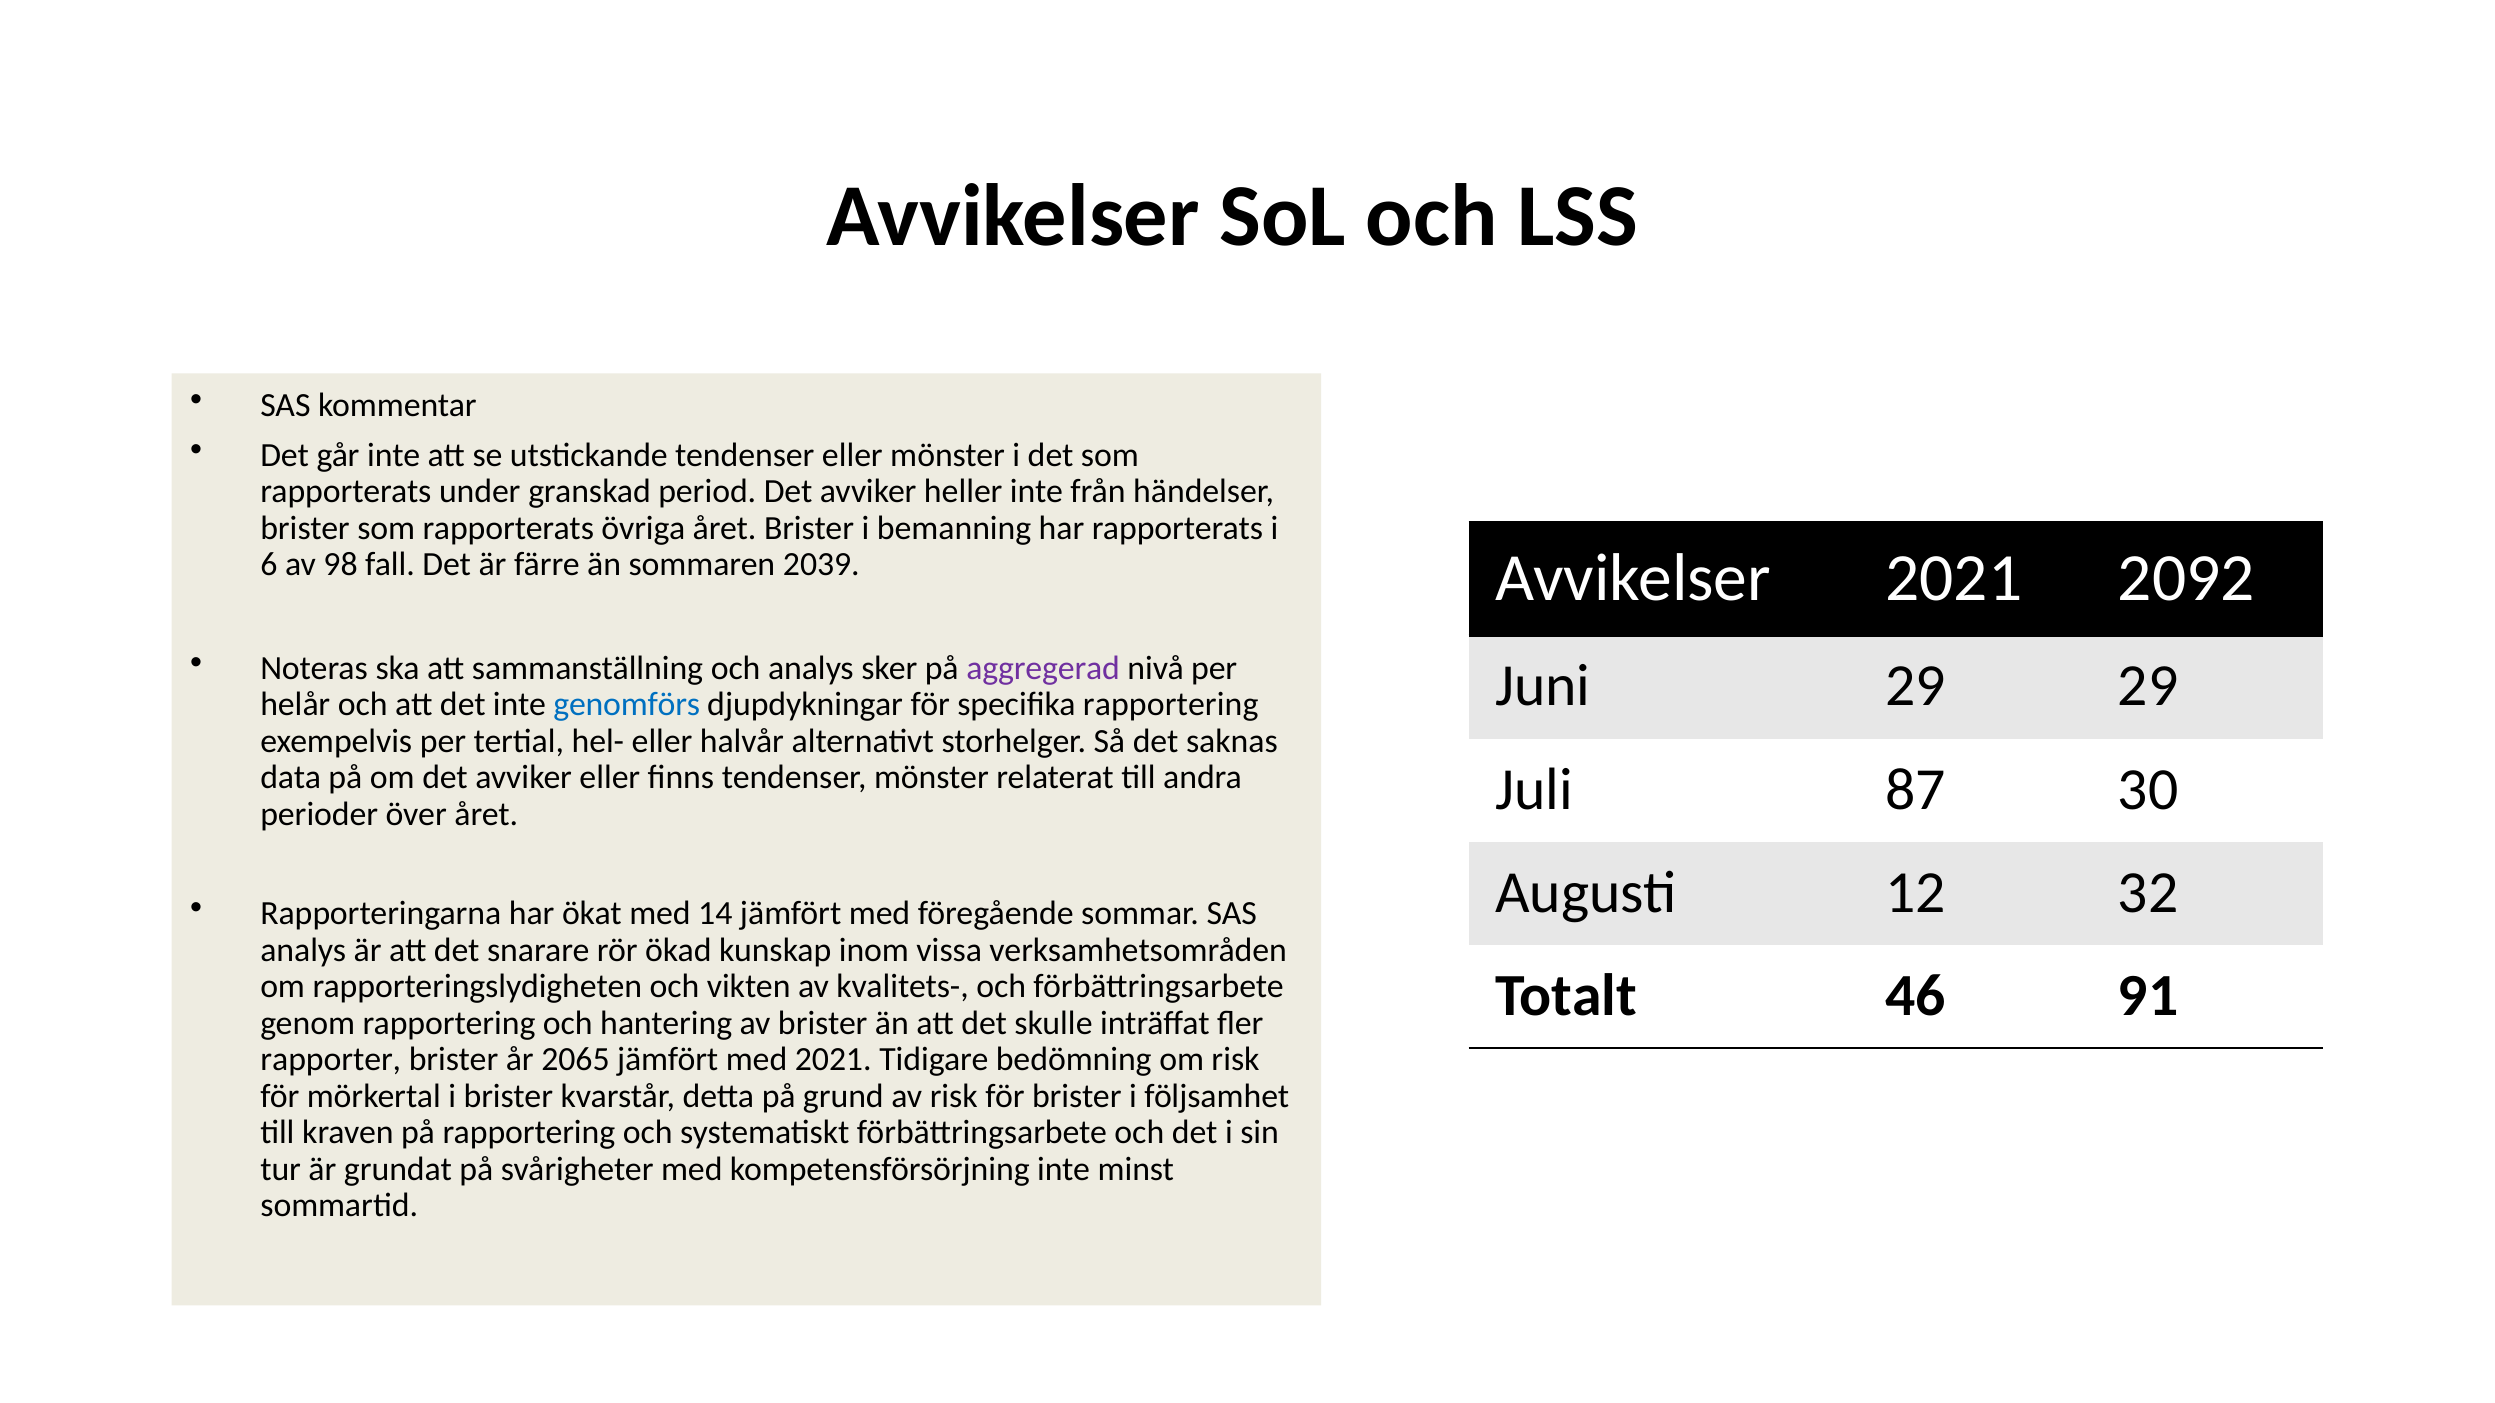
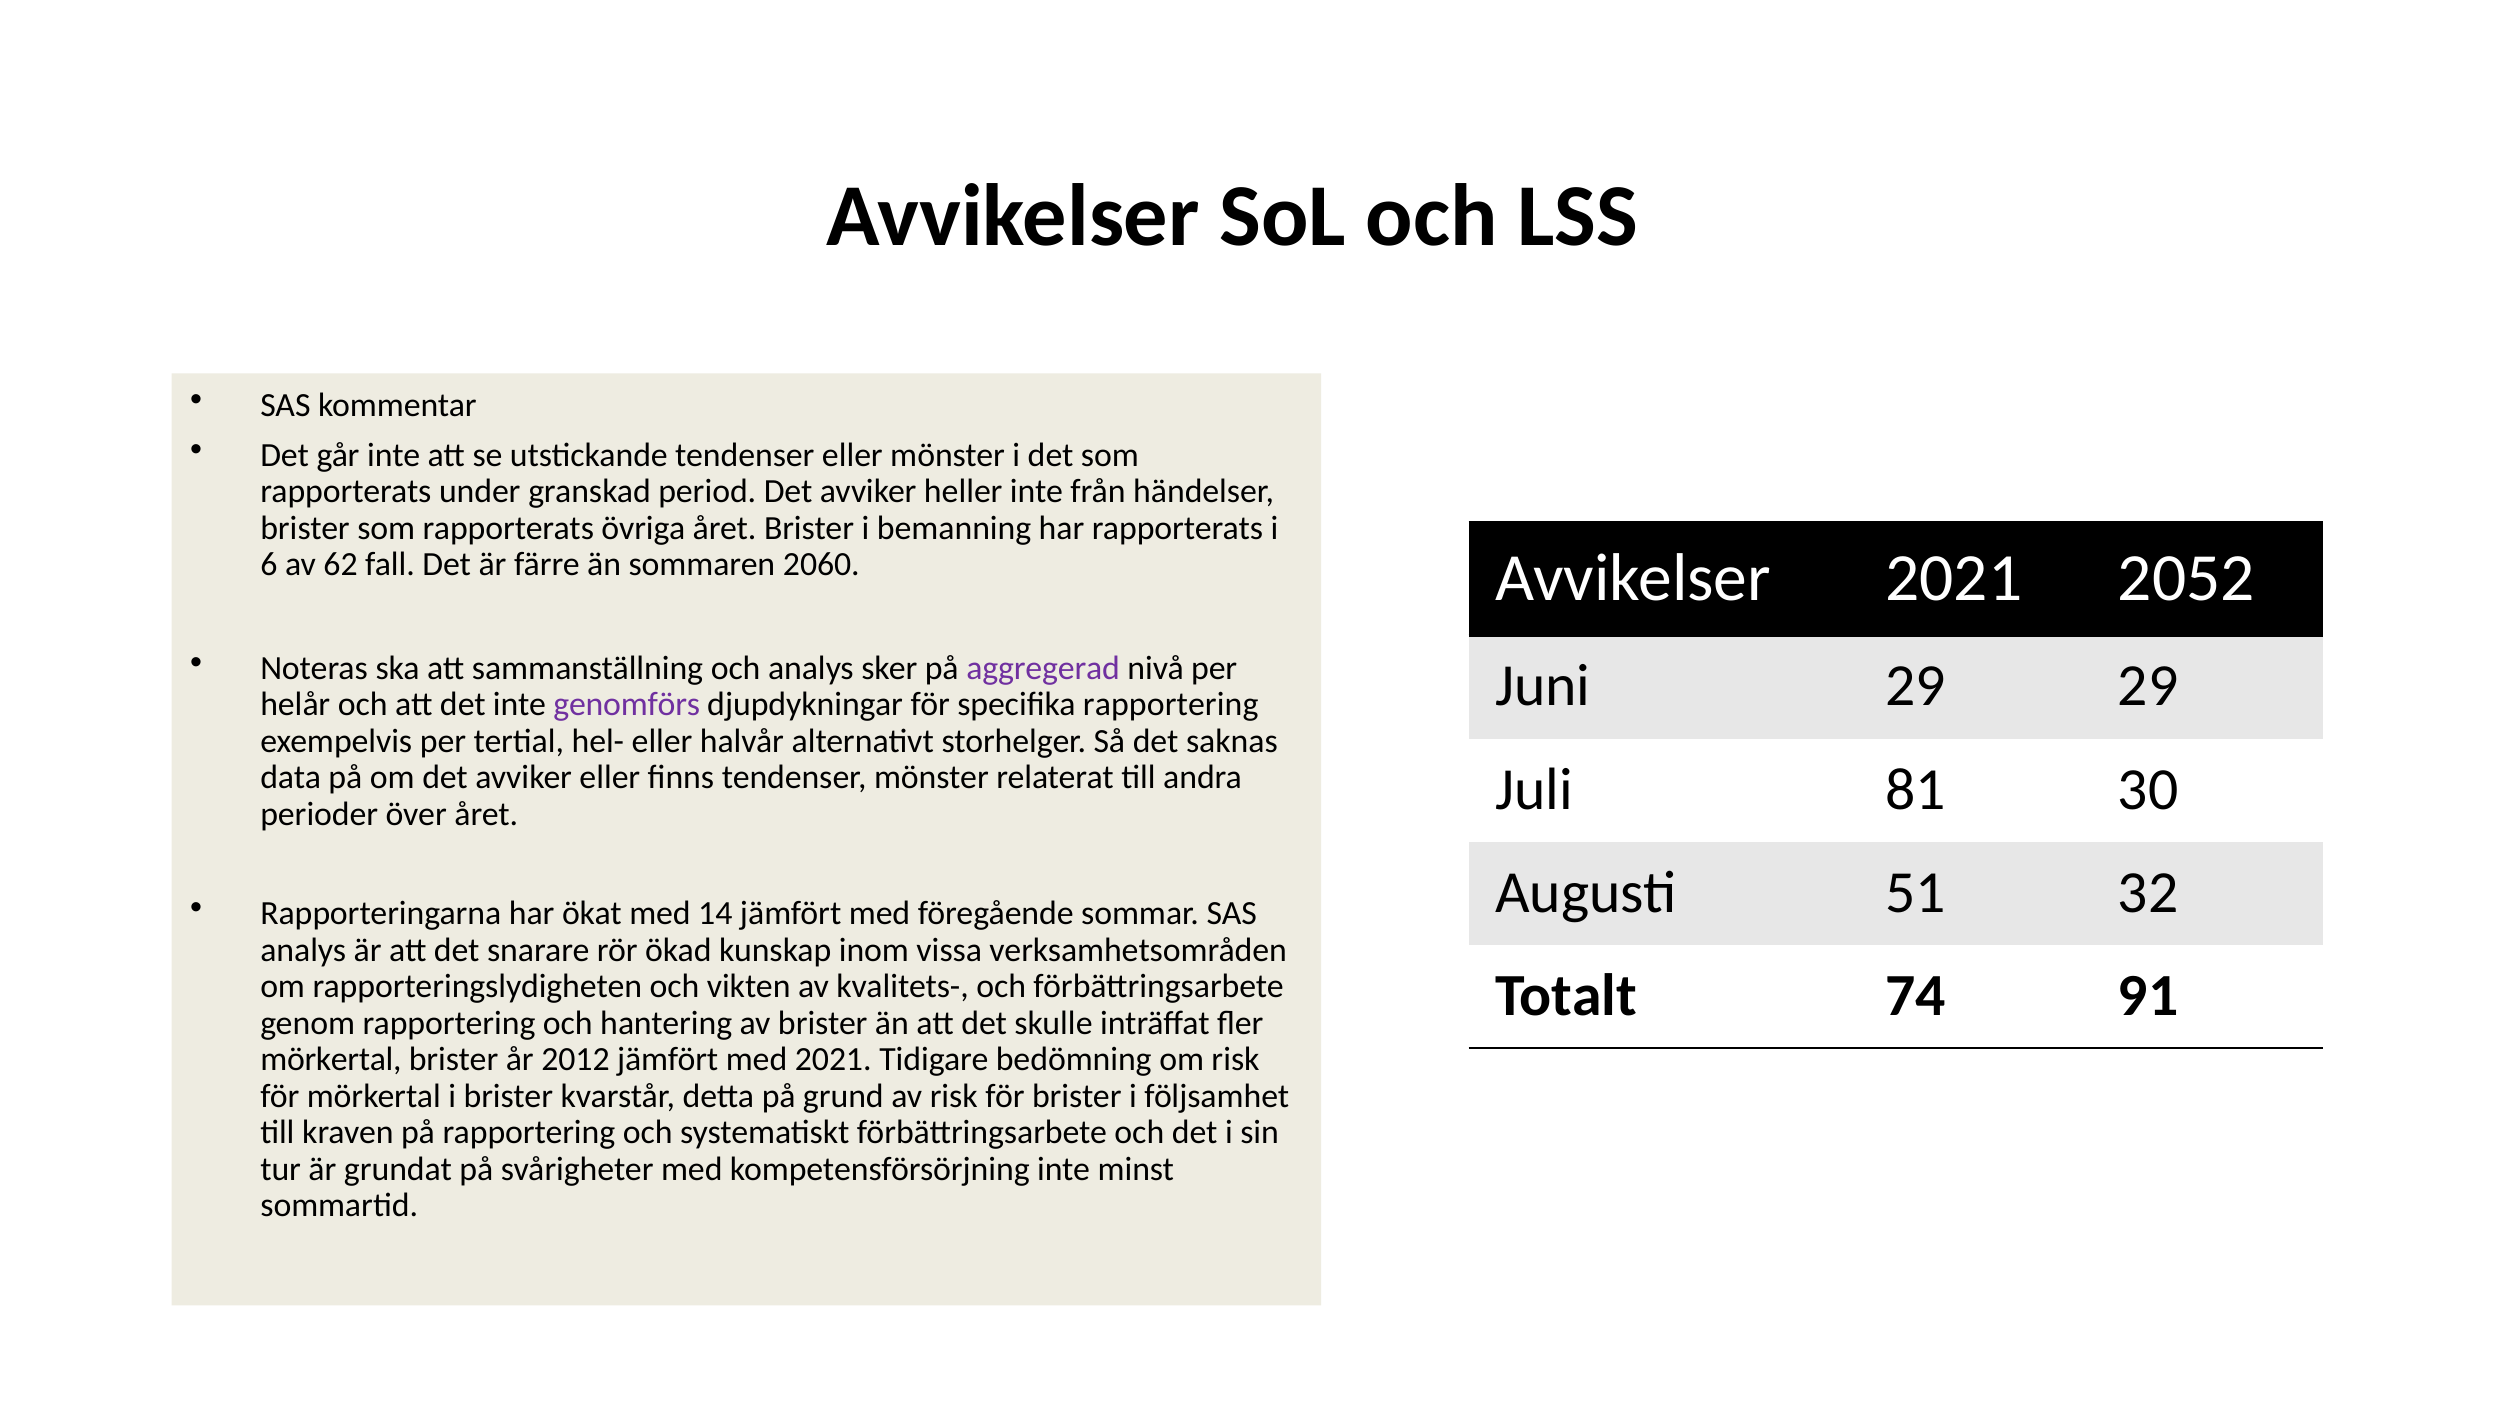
2092: 2092 -> 2052 (2186, 578)
98: 98 -> 62 (341, 565)
2039: 2039 -> 2060 (821, 565)
genomförs colour: blue -> purple (627, 705)
87: 87 -> 81 (1916, 790)
12: 12 -> 51 (1916, 893)
46: 46 -> 74 (1916, 996)
rapporter: rapporter -> mörkertal (331, 1060)
2065: 2065 -> 2012 (575, 1060)
